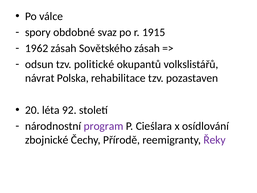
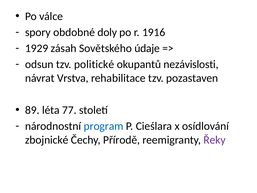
svaz: svaz -> doly (107, 32)
1915: 1915 -> 1916 (154, 32)
1962: 1962 -> 1929 (37, 48)
Sovětského zásah: zásah -> údaje (147, 48)
volkslistářů: volkslistářů -> nezávislosti (191, 64)
Polska: Polska -> Vrstva (73, 78)
20: 20 -> 89 (32, 110)
92: 92 -> 77 (69, 110)
program colour: purple -> blue (104, 126)
